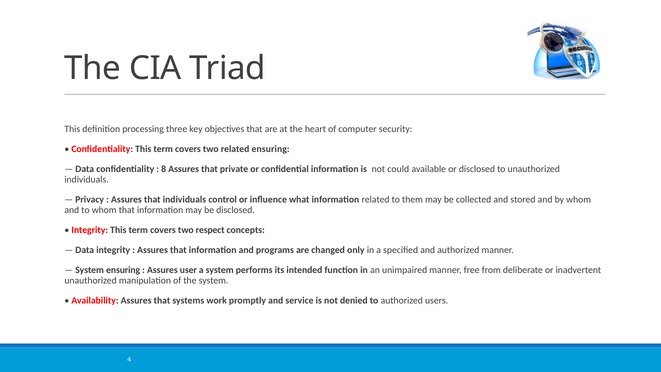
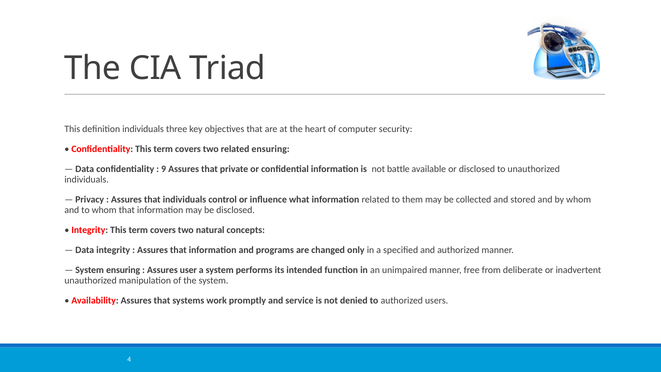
definition processing: processing -> individuals (143, 129)
8: 8 -> 9 (164, 169)
could: could -> battle (398, 169)
respect: respect -> natural (210, 230)
